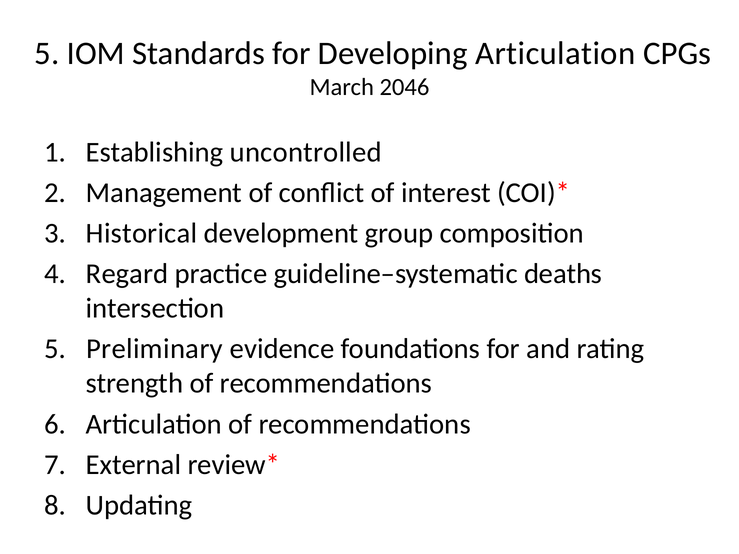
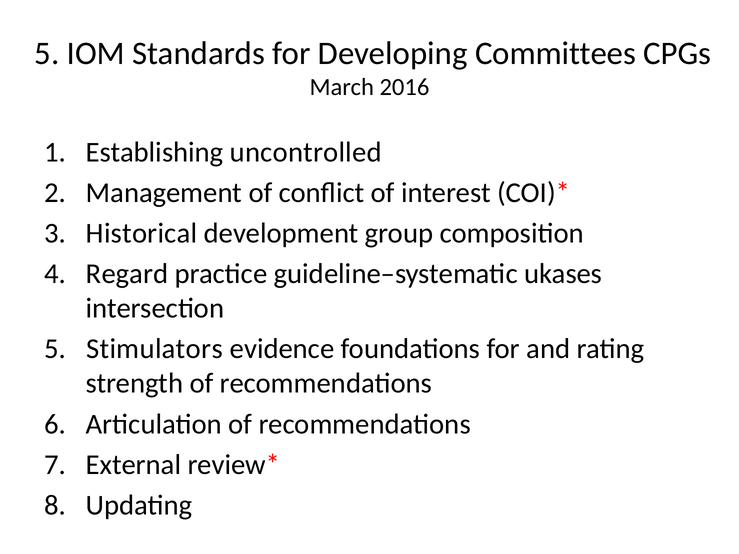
Developing Articulation: Articulation -> Committees (556, 53)
2046: 2046 -> 2016 (404, 87)
deaths: deaths -> ukases (563, 274)
Preliminary: Preliminary -> Stimulators (155, 349)
